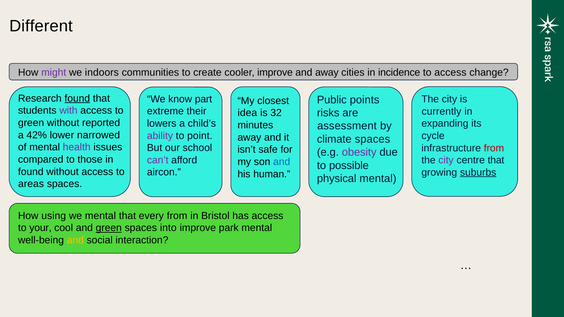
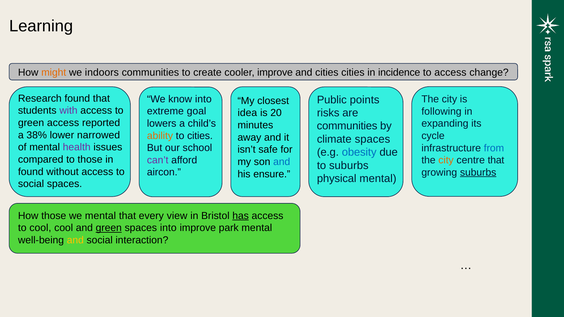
Different: Different -> Learning (41, 26)
might colour: purple -> orange (54, 72)
and away: away -> cities (327, 72)
found underline: present -> none (77, 98)
know part: part -> into (203, 99)
their: their -> goal (197, 111)
currently: currently -> following (441, 111)
32: 32 -> 20 (276, 113)
green without: without -> access (63, 123)
assessment: assessment -> communities (347, 126)
42%: 42% -> 38% (37, 135)
ability colour: purple -> orange (160, 136)
to point: point -> cities (200, 136)
from colour: red -> blue (494, 148)
obesity colour: purple -> blue (359, 152)
city colour: purple -> orange (446, 160)
to possible: possible -> suburbs (349, 166)
human: human -> ensure (272, 174)
areas: areas -> social (31, 184)
How using: using -> those (54, 216)
every from: from -> view (177, 216)
has underline: none -> present (241, 216)
to your: your -> cool (40, 228)
